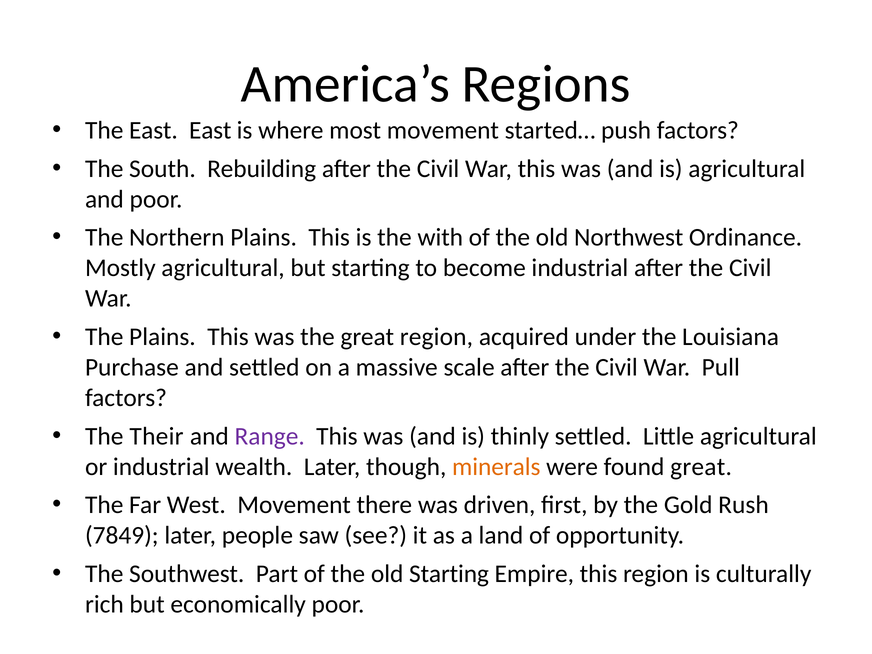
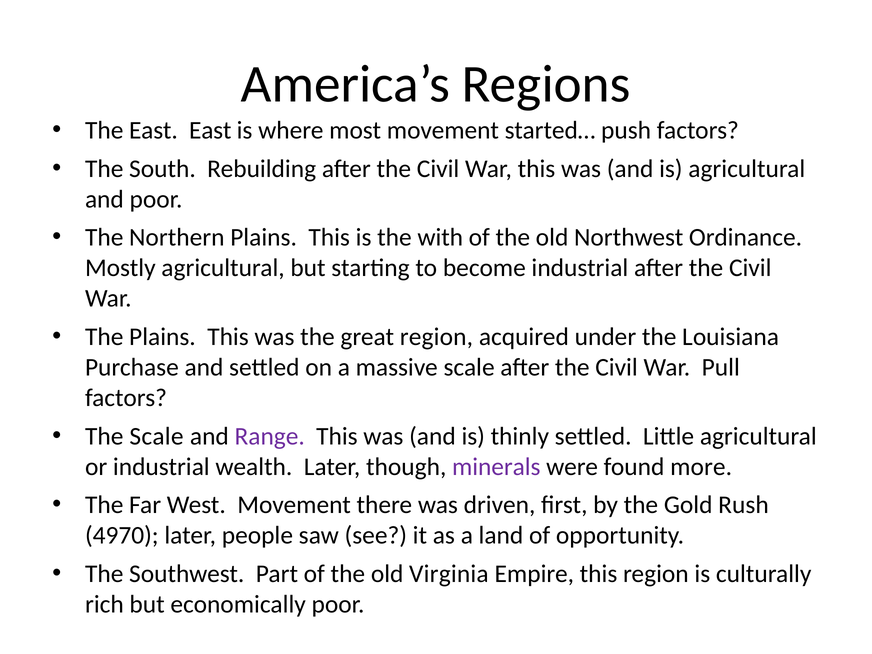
The Their: Their -> Scale (157, 436)
minerals colour: orange -> purple (496, 467)
found great: great -> more (701, 467)
7849: 7849 -> 4970 (122, 535)
old Starting: Starting -> Virginia (449, 574)
